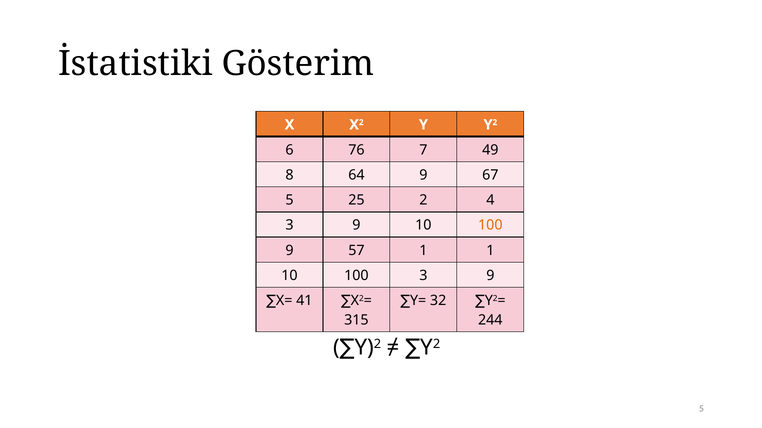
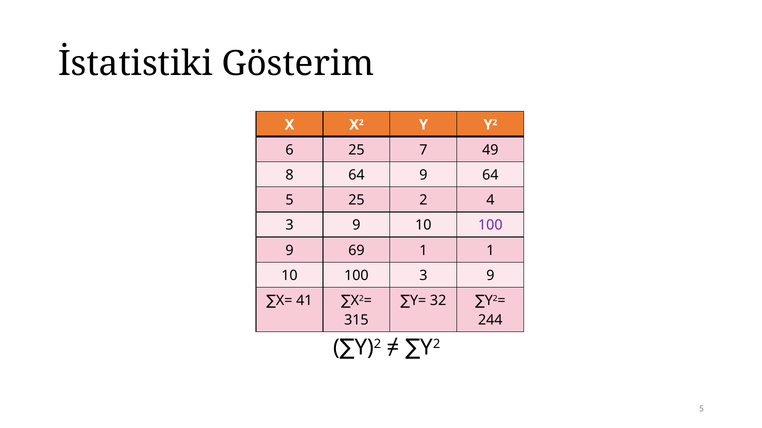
6 76: 76 -> 25 (356, 150)
9 67: 67 -> 64 (490, 175)
100 colour: orange -> purple (490, 226)
57: 57 -> 69 (356, 251)
